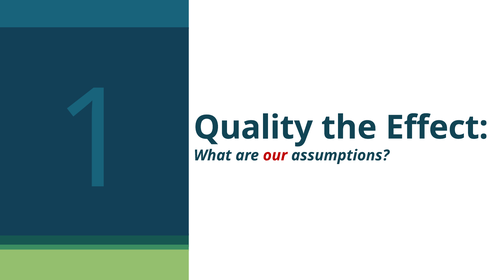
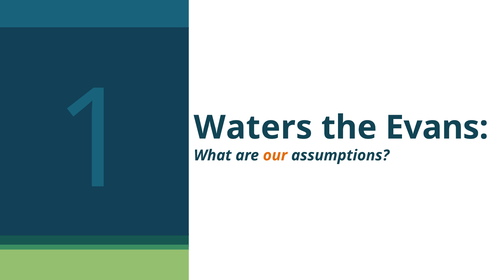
Quality: Quality -> Waters (253, 127)
Effect: Effect -> Evans (437, 127)
our colour: red -> orange (275, 155)
